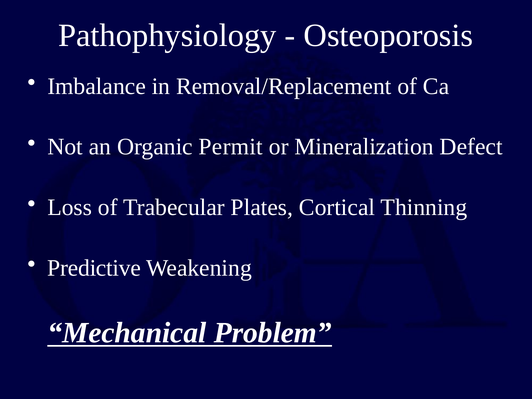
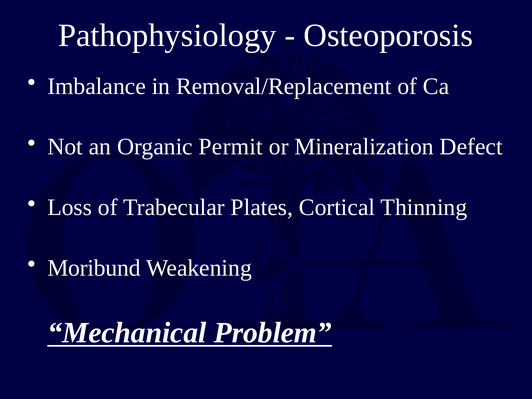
Predictive: Predictive -> Moribund (94, 268)
